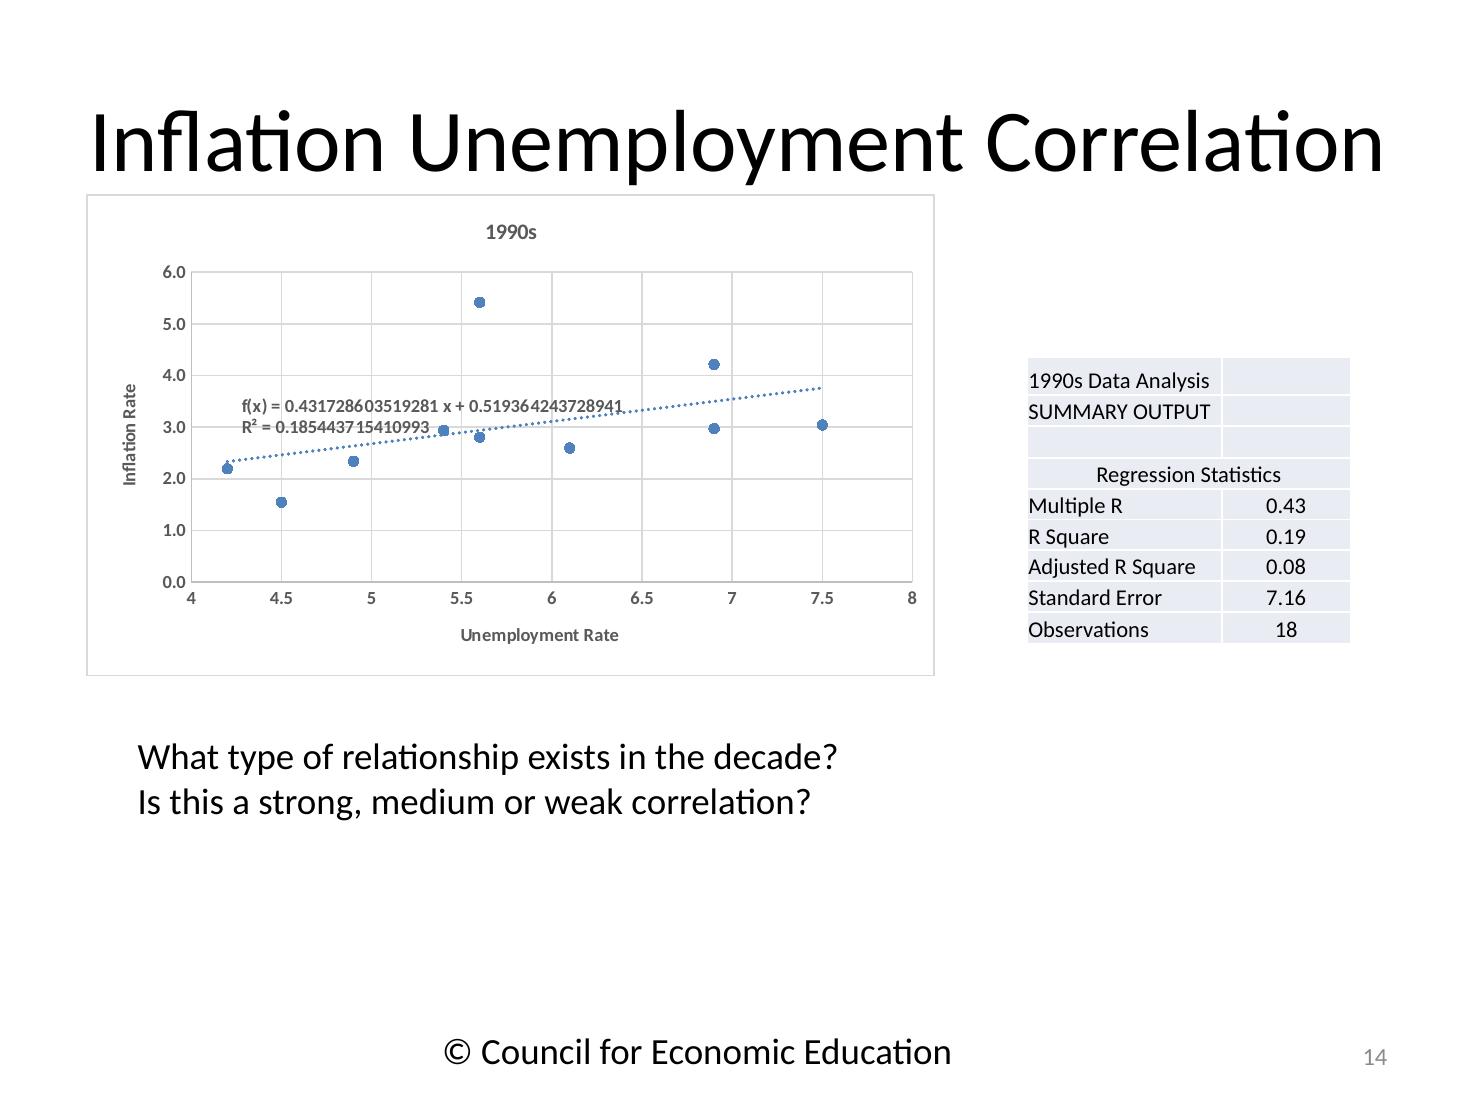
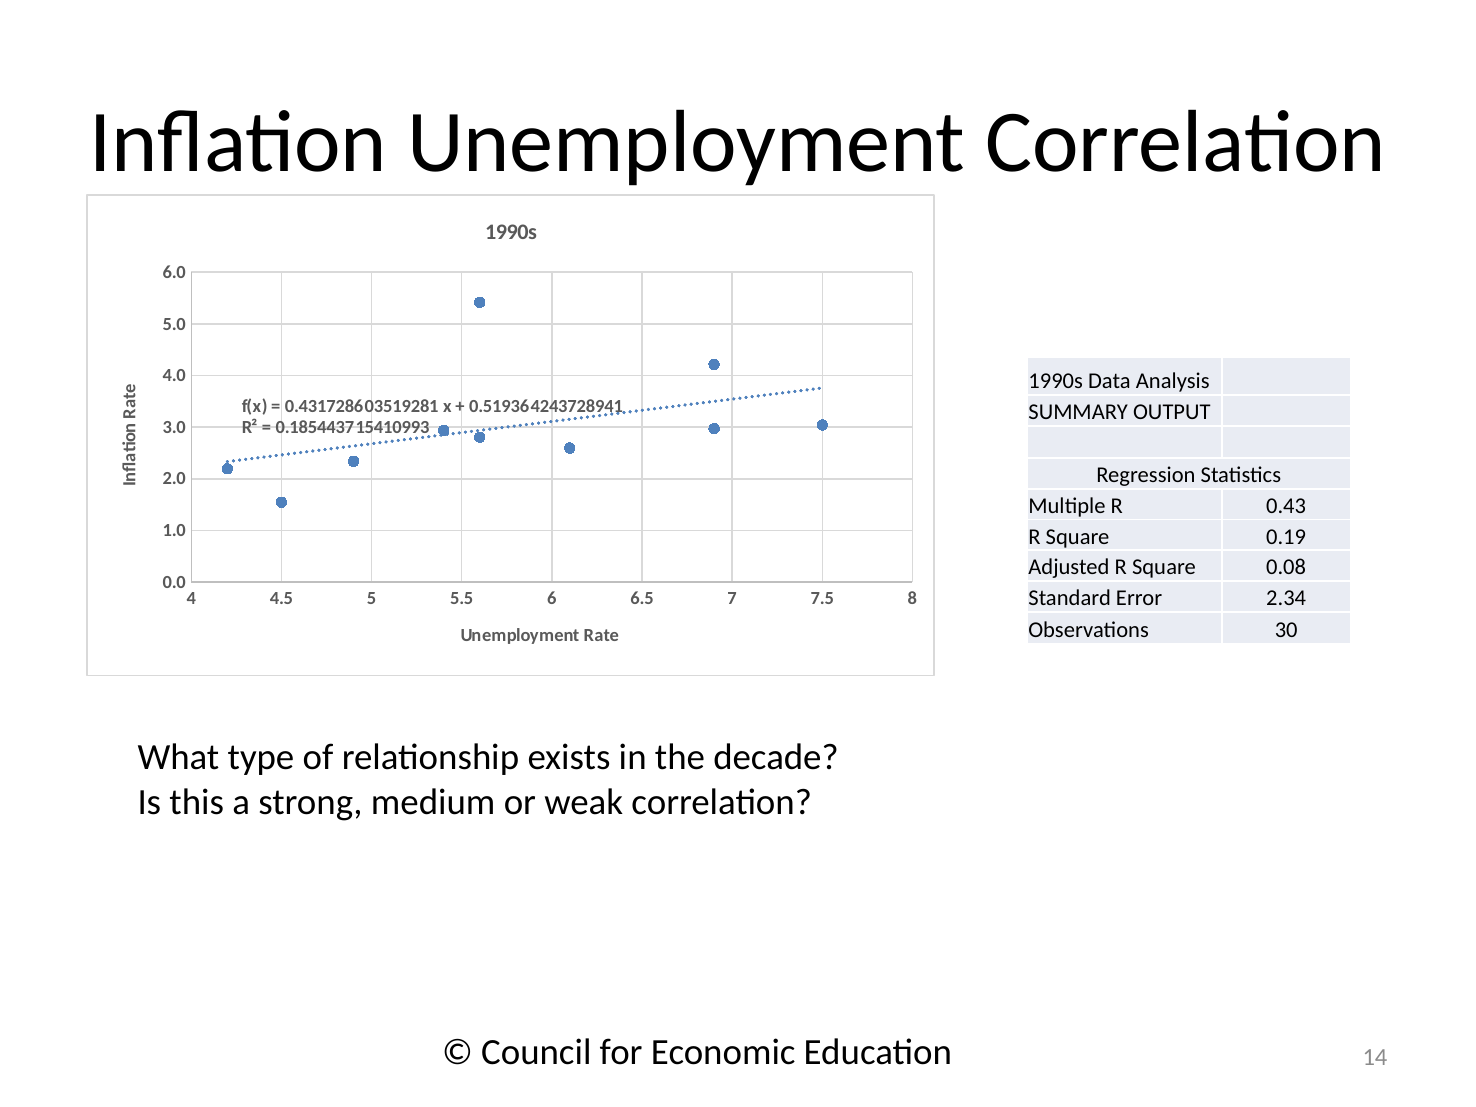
7.16: 7.16 -> 2.34 (1286, 598)
18: 18 -> 30 (1286, 630)
